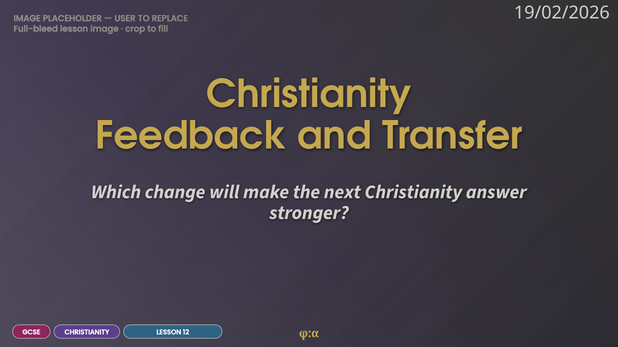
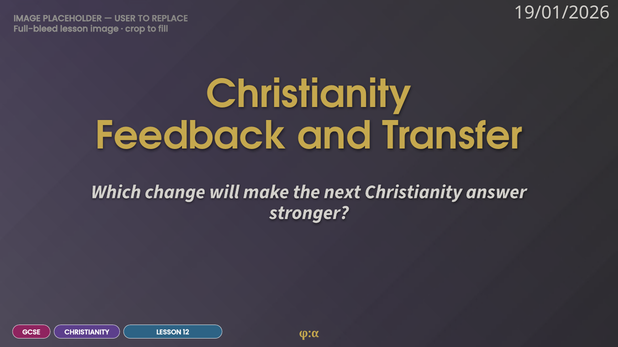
19/02/2026: 19/02/2026 -> 19/01/2026 (562, 13)
